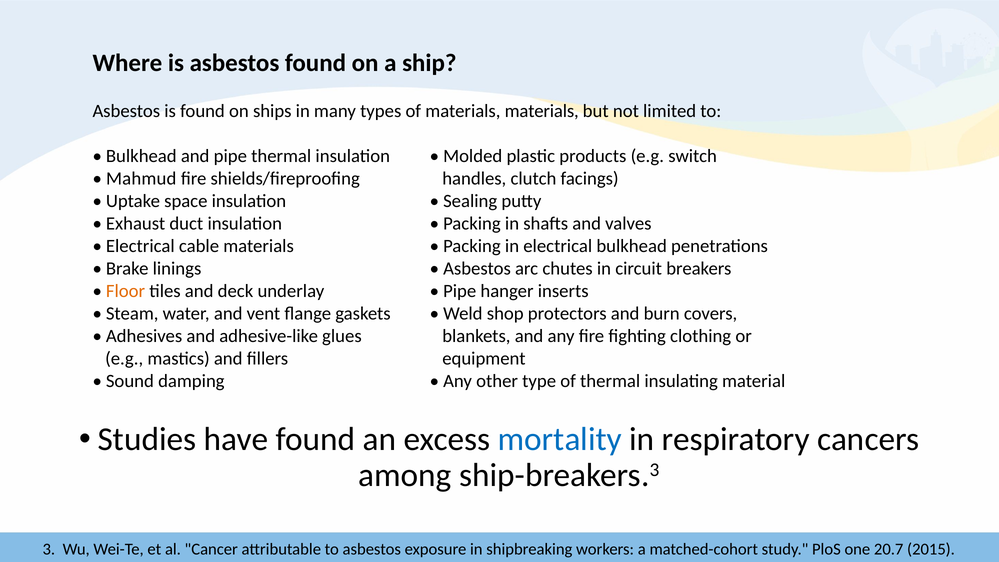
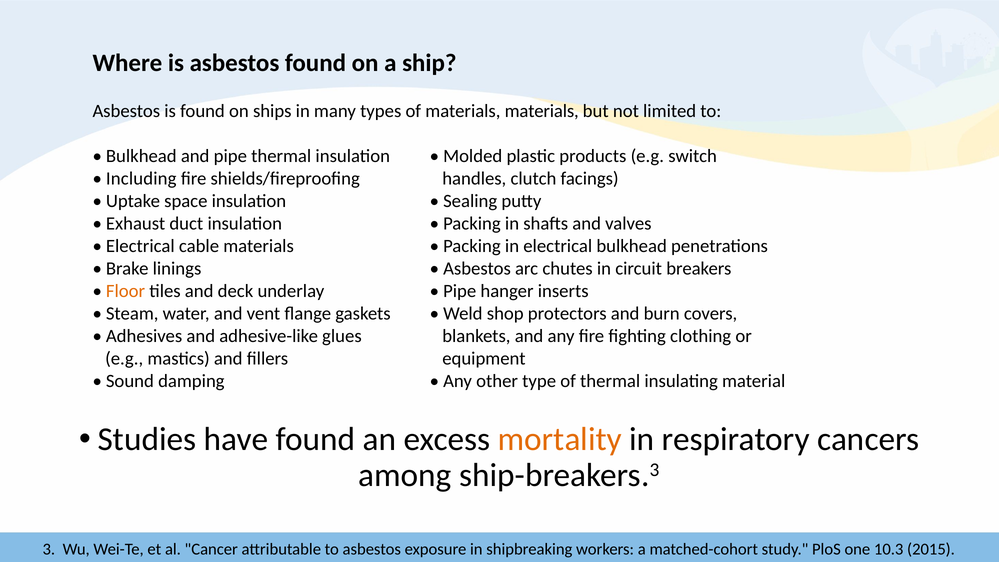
Mahmud: Mahmud -> Including (141, 179)
mortality colour: blue -> orange (560, 439)
20.7: 20.7 -> 10.3 (889, 549)
